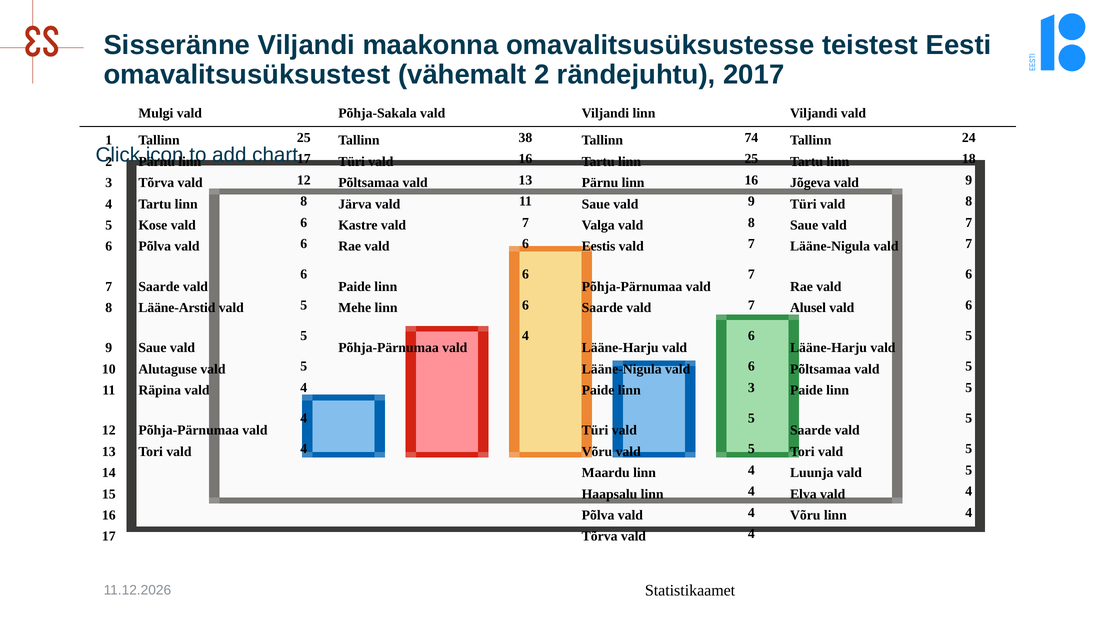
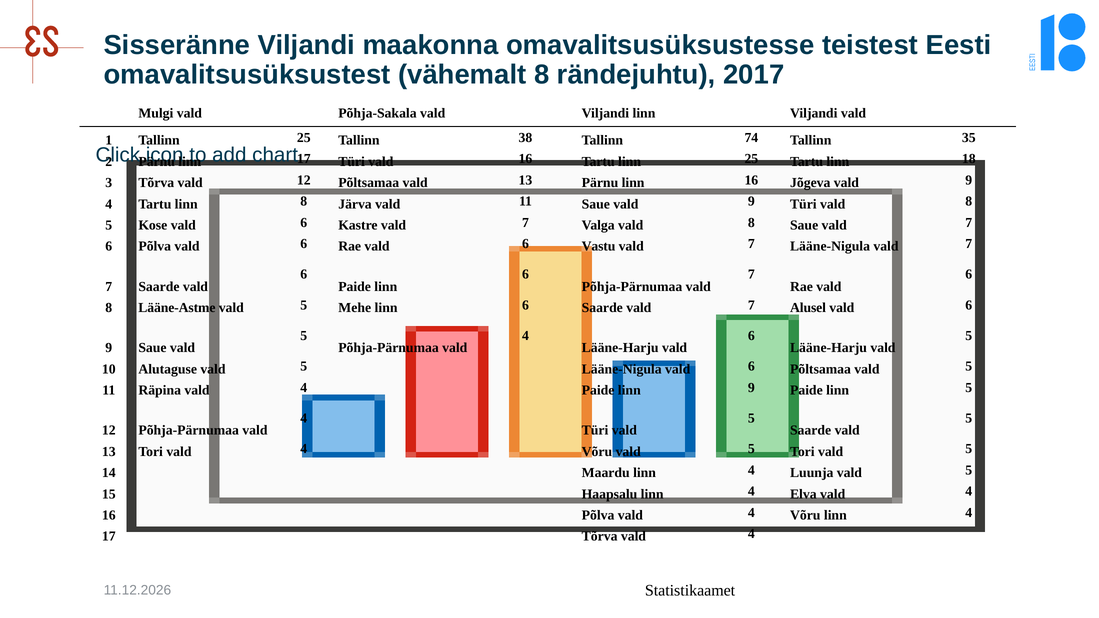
vähemalt 2: 2 -> 8 (542, 75)
24: 24 -> 35 (969, 138)
Eestis: Eestis -> Vastu (599, 247)
Lääne-Arstid: Lääne-Arstid -> Lääne-Astme (177, 308)
linn 3: 3 -> 9 (751, 388)
